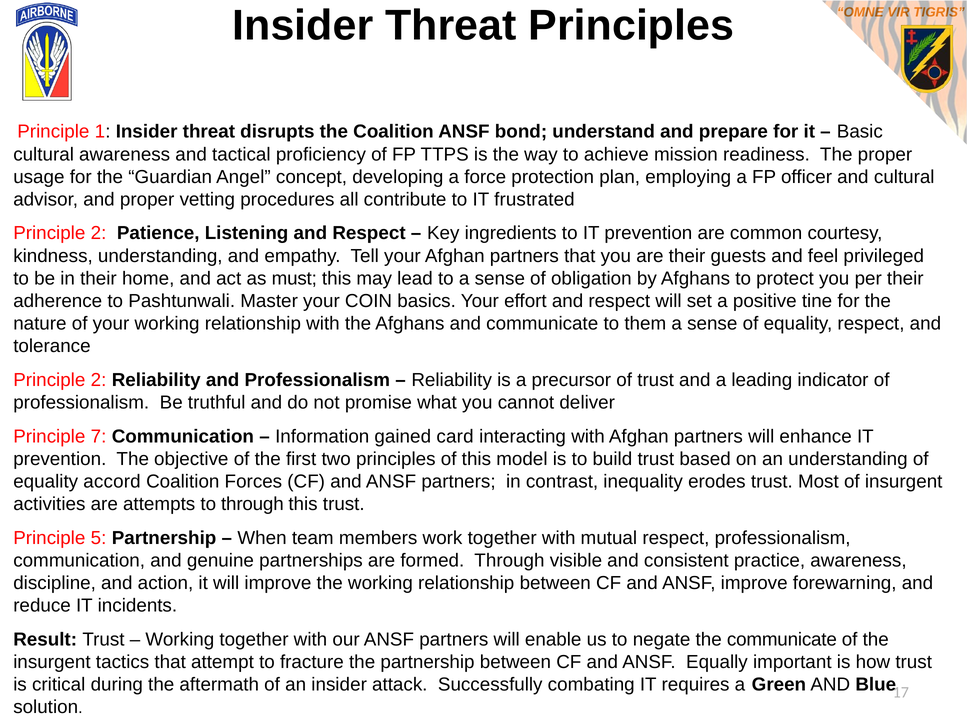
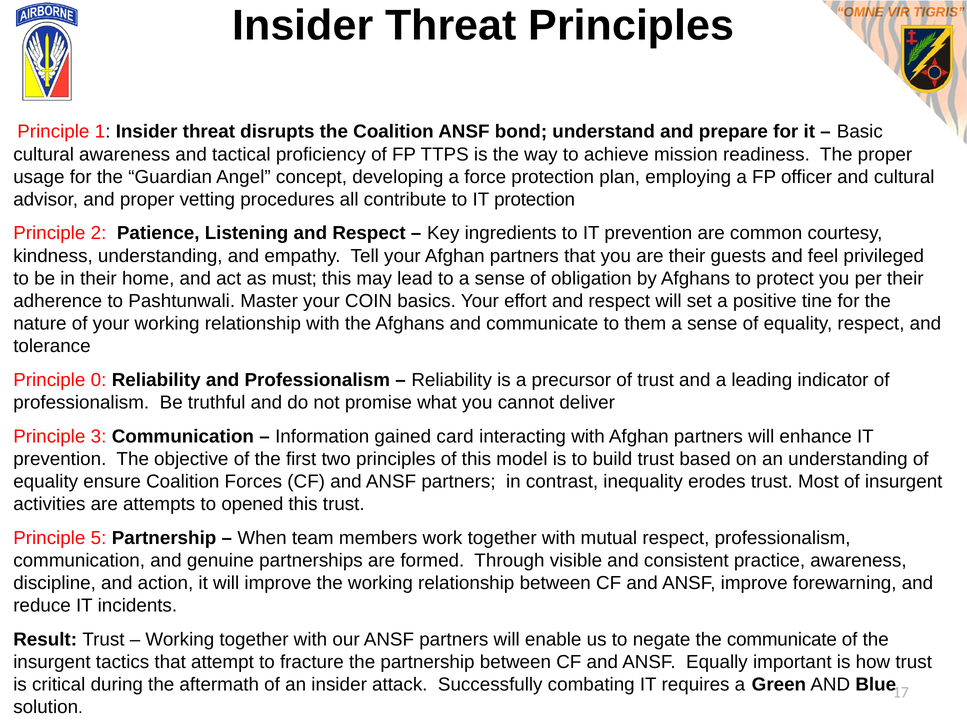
IT frustrated: frustrated -> protection (535, 200)
2: 2 -> 0 (99, 380)
7: 7 -> 3 (99, 437)
accord: accord -> ensure (112, 482)
to through: through -> opened (252, 504)
